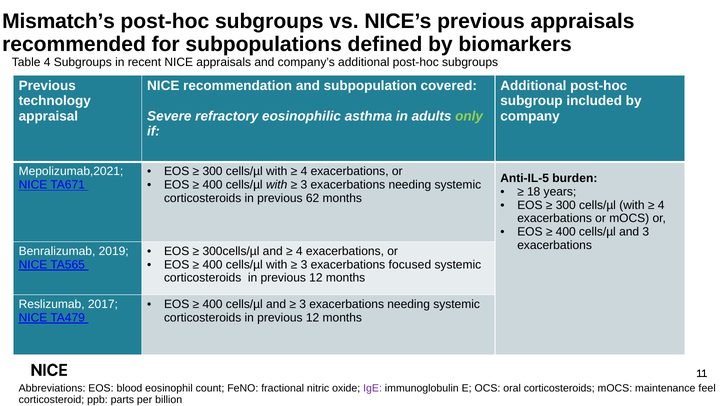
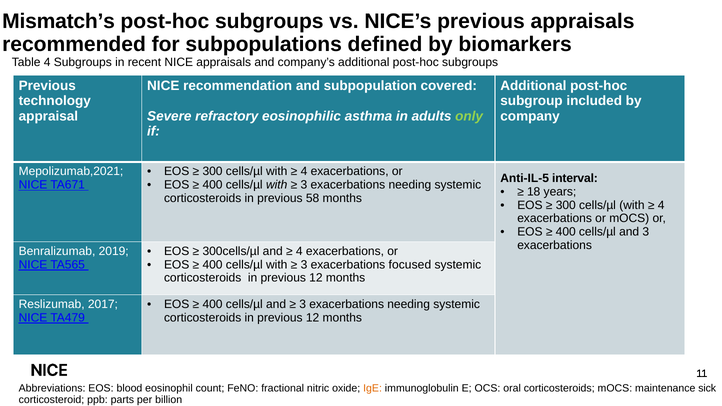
burden: burden -> interval (575, 178)
62: 62 -> 58 (313, 198)
IgE colour: purple -> orange (373, 388)
feel: feel -> sick (707, 388)
